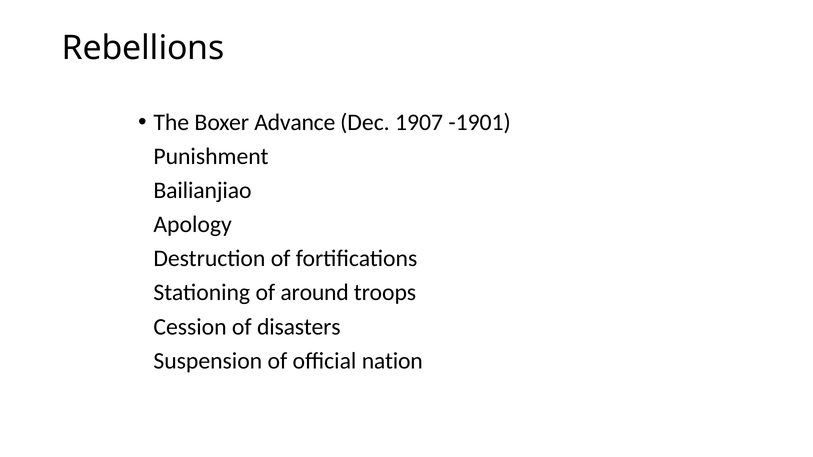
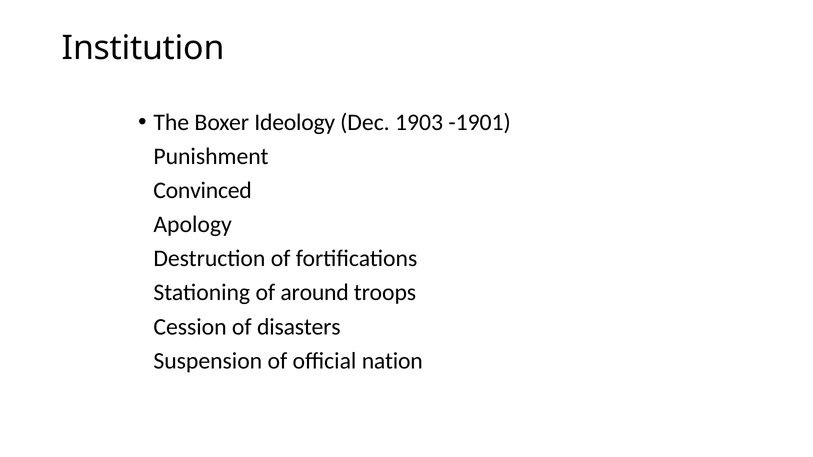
Rebellions: Rebellions -> Institution (143, 48)
Advance: Advance -> Ideology (295, 122)
1907: 1907 -> 1903 (419, 122)
Bailianjiao: Bailianjiao -> Convinced (203, 191)
